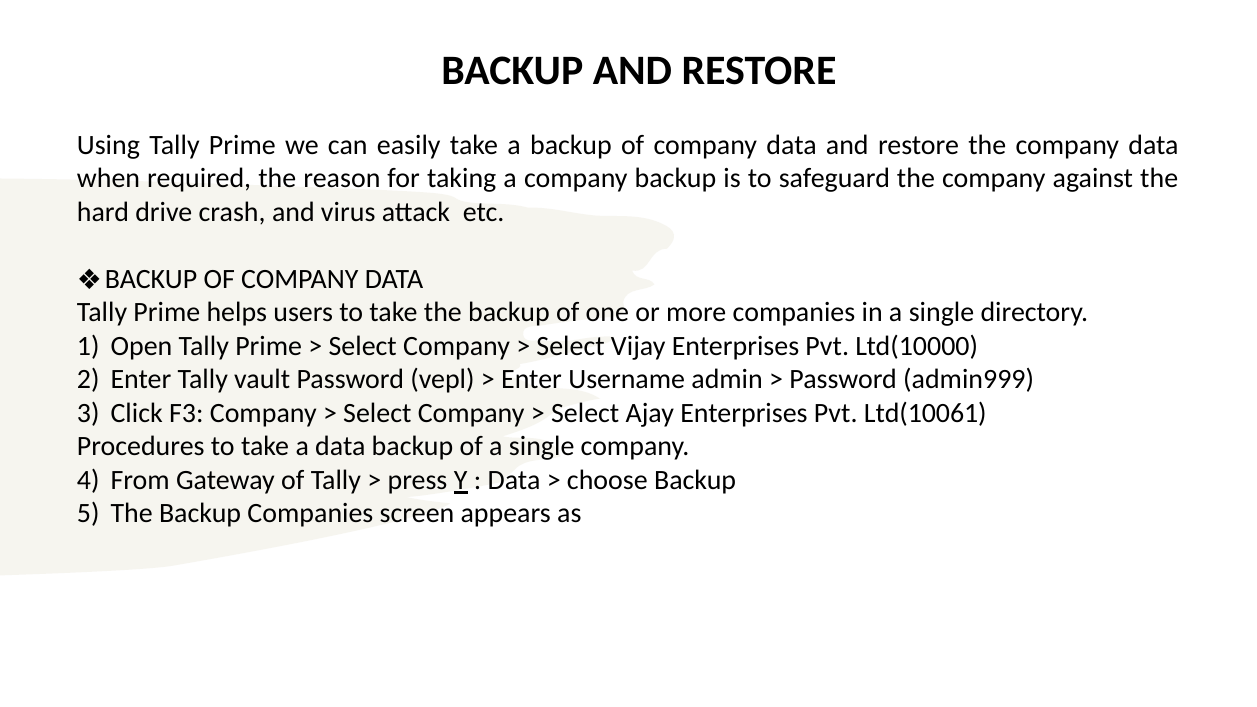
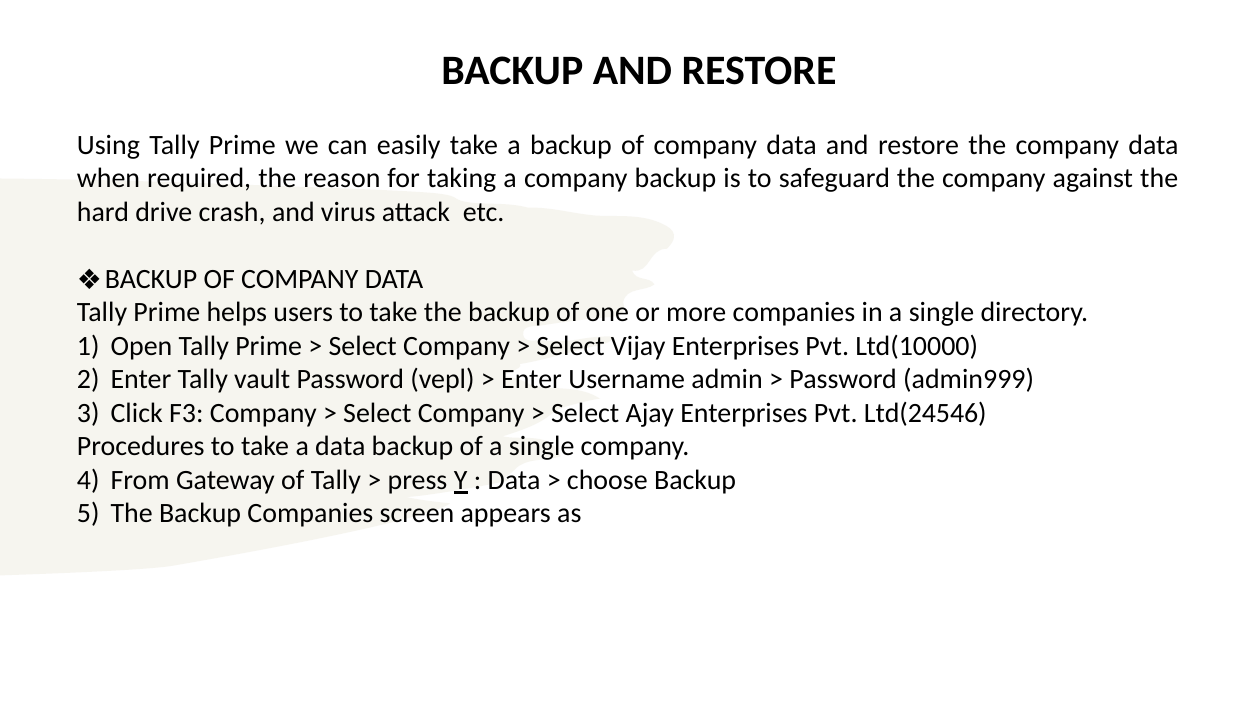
Ltd(10061: Ltd(10061 -> Ltd(24546 (925, 413)
